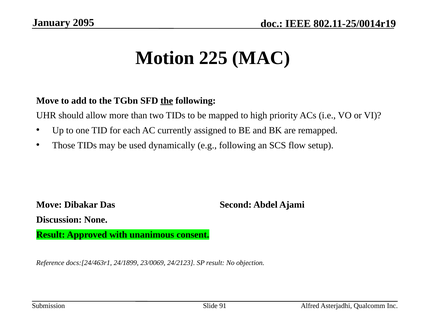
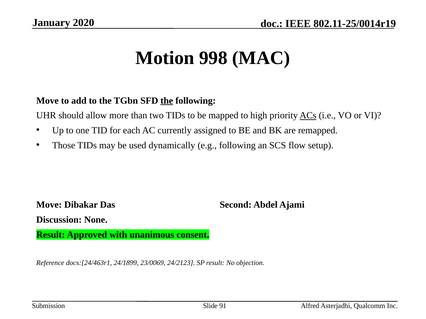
2095: 2095 -> 2020 (84, 23)
225: 225 -> 998 (213, 58)
ACs underline: none -> present (308, 116)
